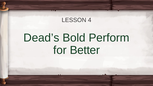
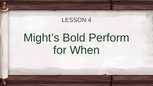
Dead’s: Dead’s -> Might’s (41, 38)
Better: Better -> When (85, 50)
